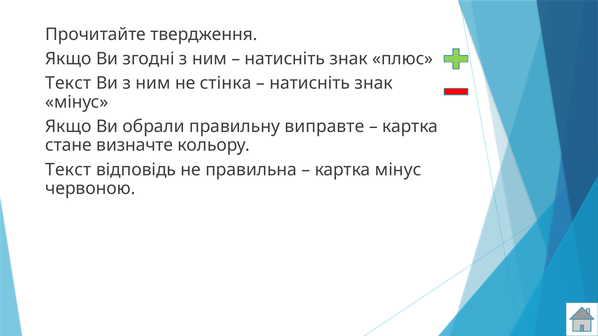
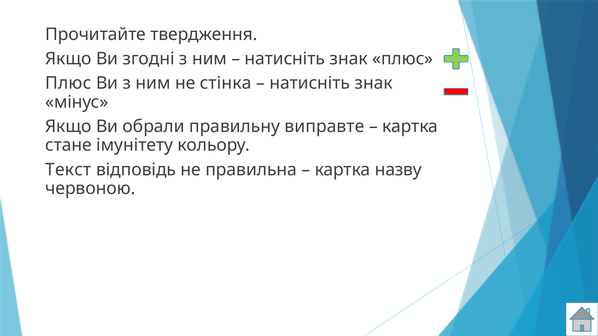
Текст: Текст -> Плюс (68, 83)
визначте: визначте -> імунітету (135, 145)
картка мінус: мінус -> назву (398, 170)
